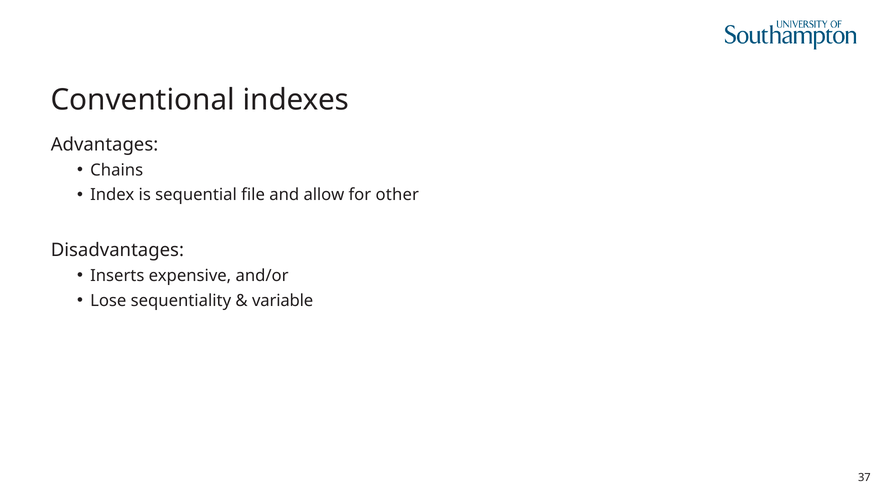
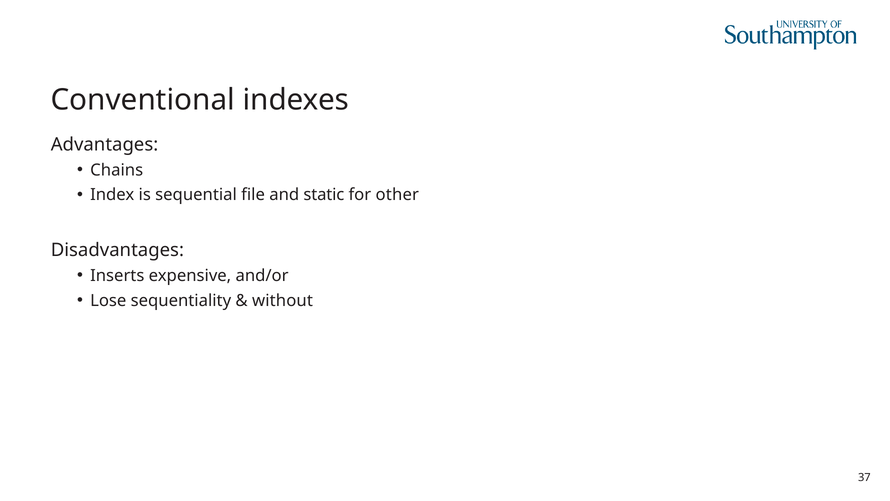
allow: allow -> static (324, 195)
variable: variable -> without (282, 300)
